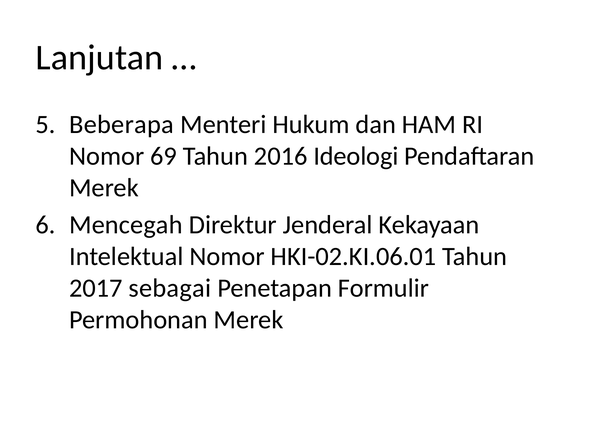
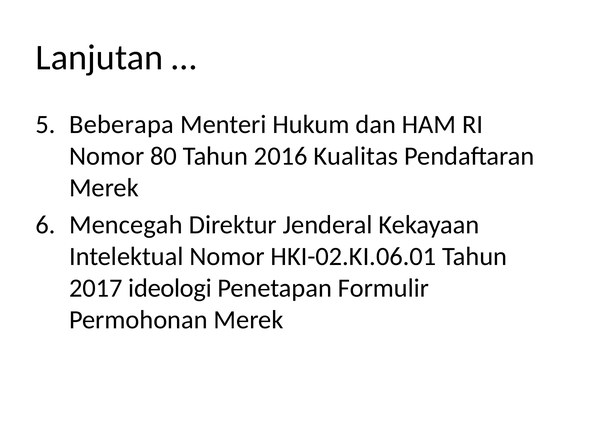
69: 69 -> 80 (164, 156)
Ideologi: Ideologi -> Kualitas (356, 156)
sebagai: sebagai -> ideologi (170, 288)
